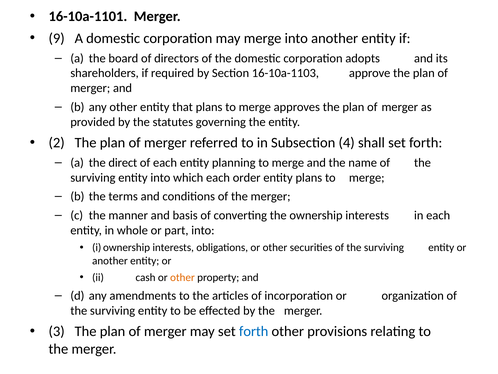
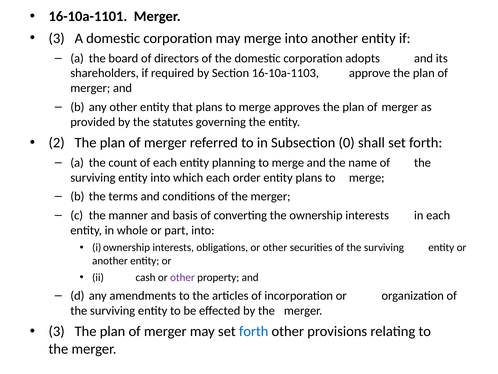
9: 9 -> 3 (57, 38)
4: 4 -> 0 (347, 143)
direct: direct -> count (123, 162)
other colour: orange -> purple (182, 277)
